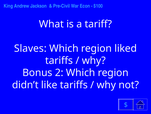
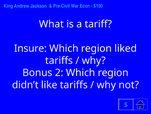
Slaves: Slaves -> Insure (30, 48)
